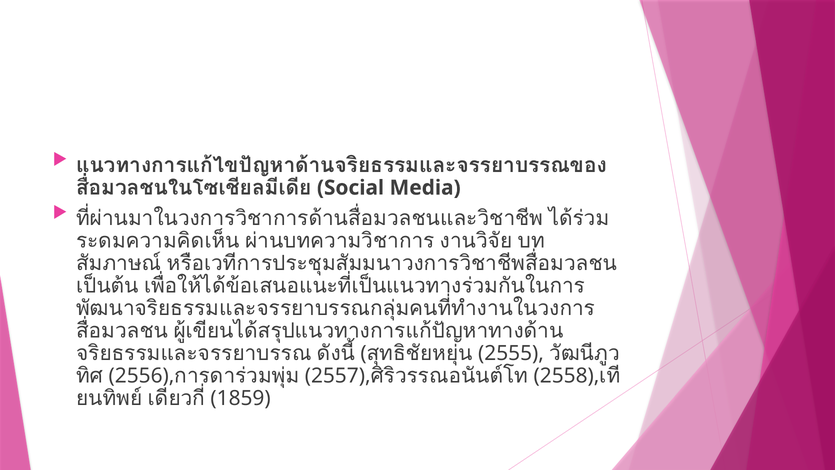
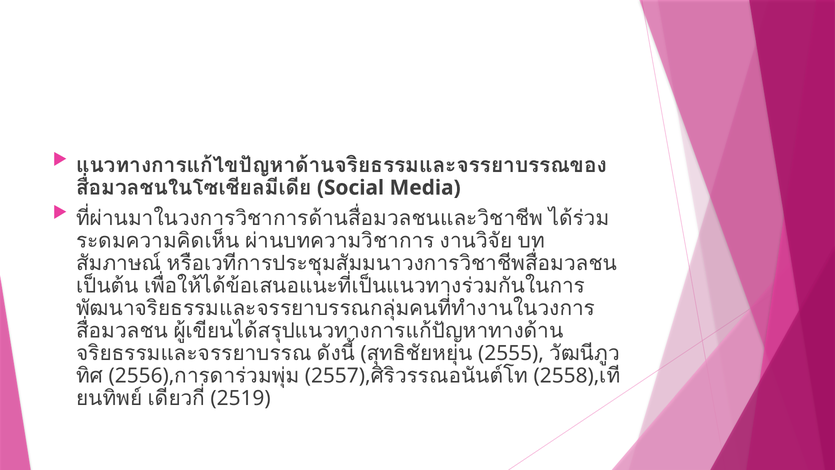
1859: 1859 -> 2519 (241, 398)
